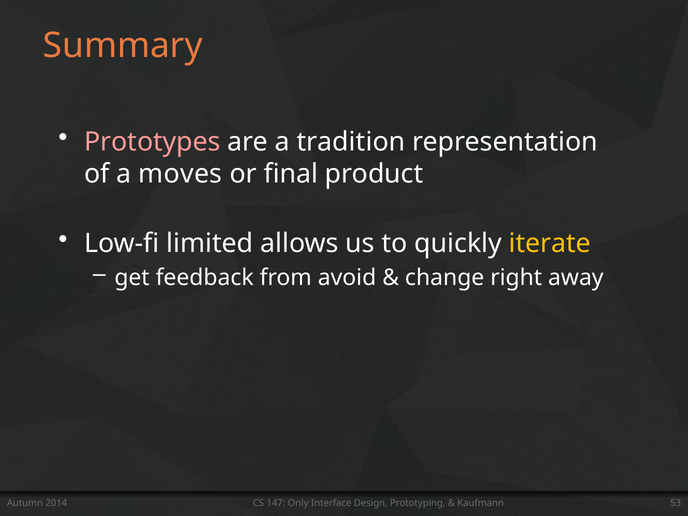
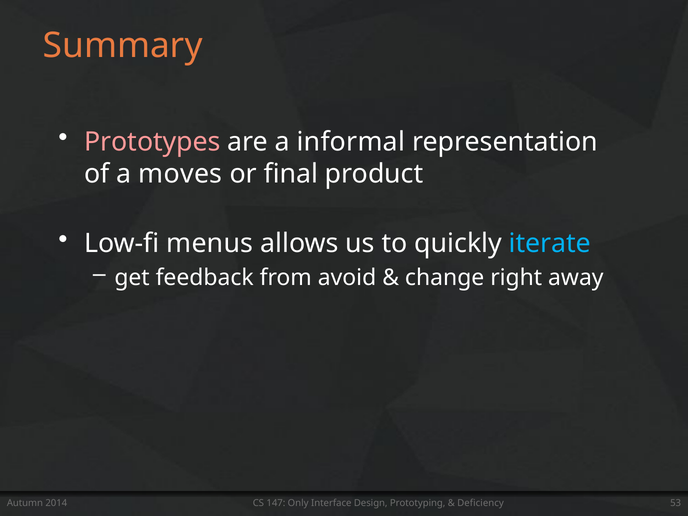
tradition: tradition -> informal (351, 142)
limited: limited -> menus (210, 244)
iterate colour: yellow -> light blue (550, 244)
Kaufmann: Kaufmann -> Deficiency (481, 503)
